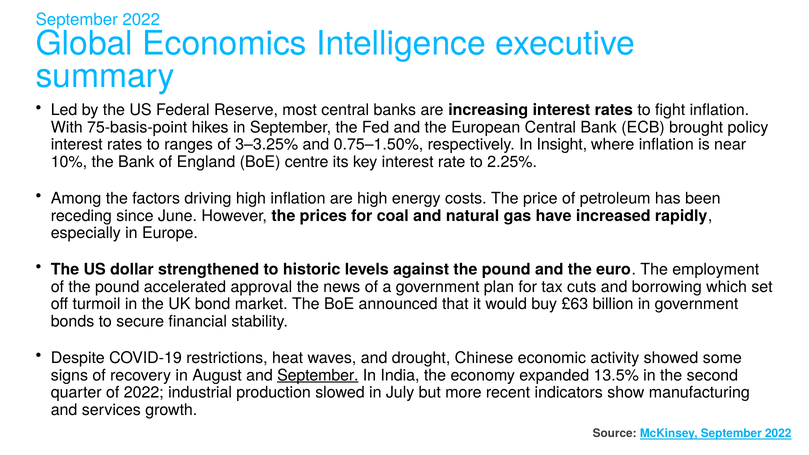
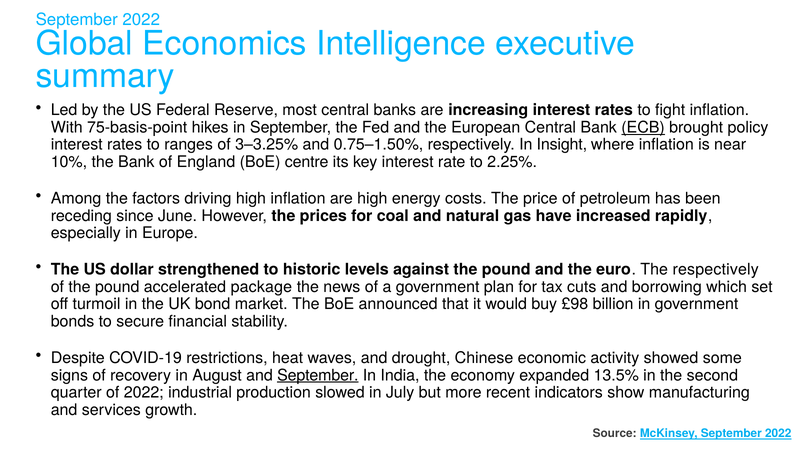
ECB underline: none -> present (643, 127)
The employment: employment -> respectively (716, 270)
approval: approval -> package (261, 287)
£63: £63 -> £98 (575, 304)
